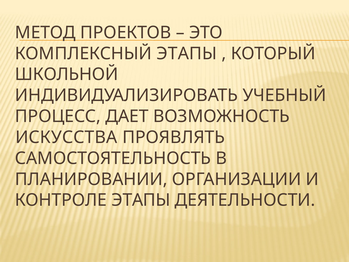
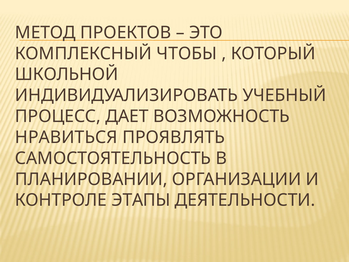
КОМПЛЕКСНЫЙ ЭТАПЫ: ЭТАПЫ -> ЧТОБЫ (187, 53)
ИСКУССТВА: ИСКУССТВА -> НРАВИТЬСЯ (66, 137)
